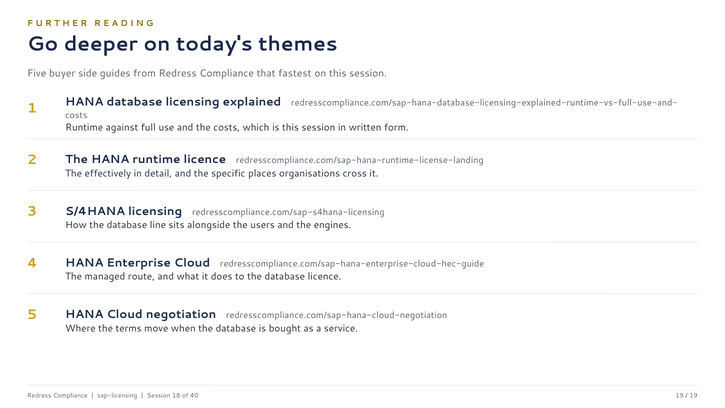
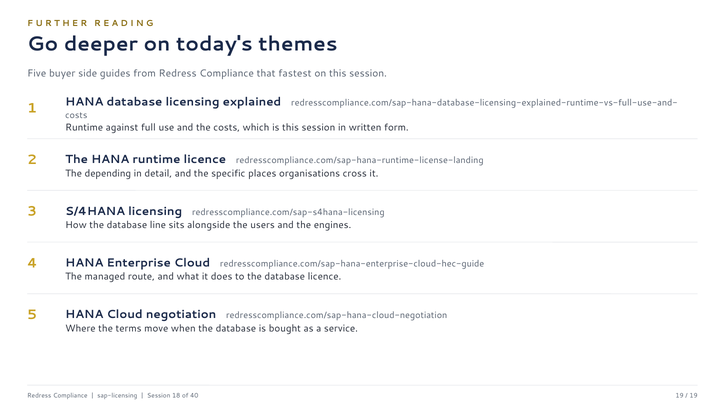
effectively: effectively -> depending (108, 173)
